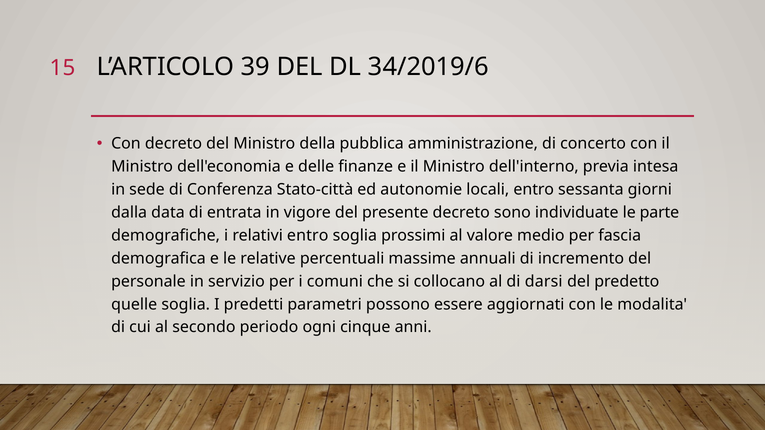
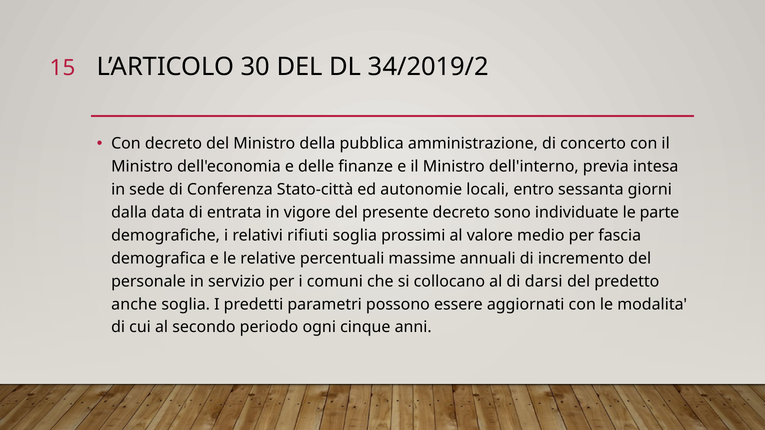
39: 39 -> 30 (255, 67)
34/2019/6: 34/2019/6 -> 34/2019/2 (428, 67)
relativi entro: entro -> rifiuti (308, 236)
quelle: quelle -> anche (134, 304)
